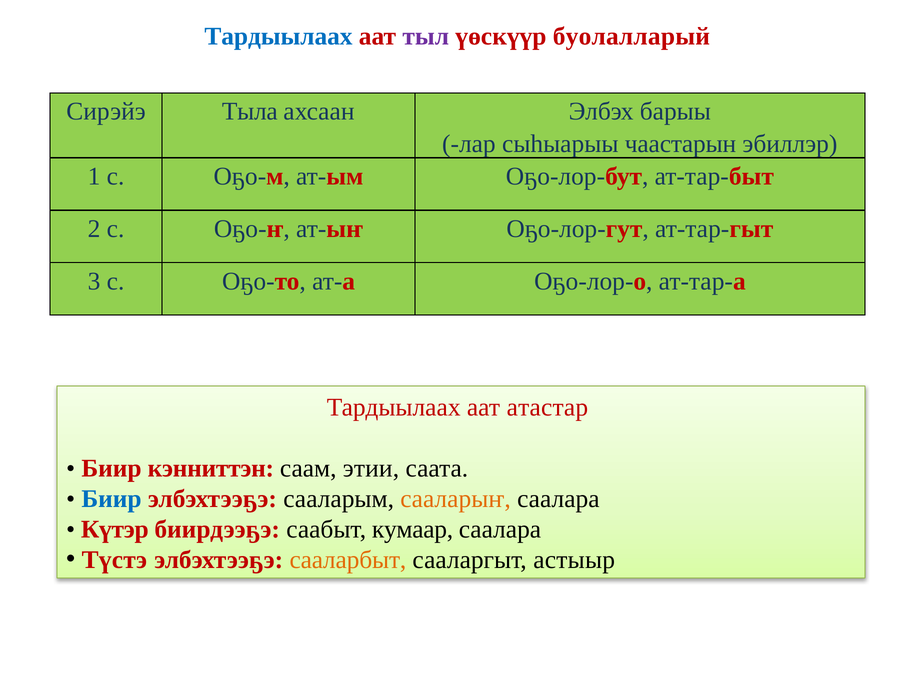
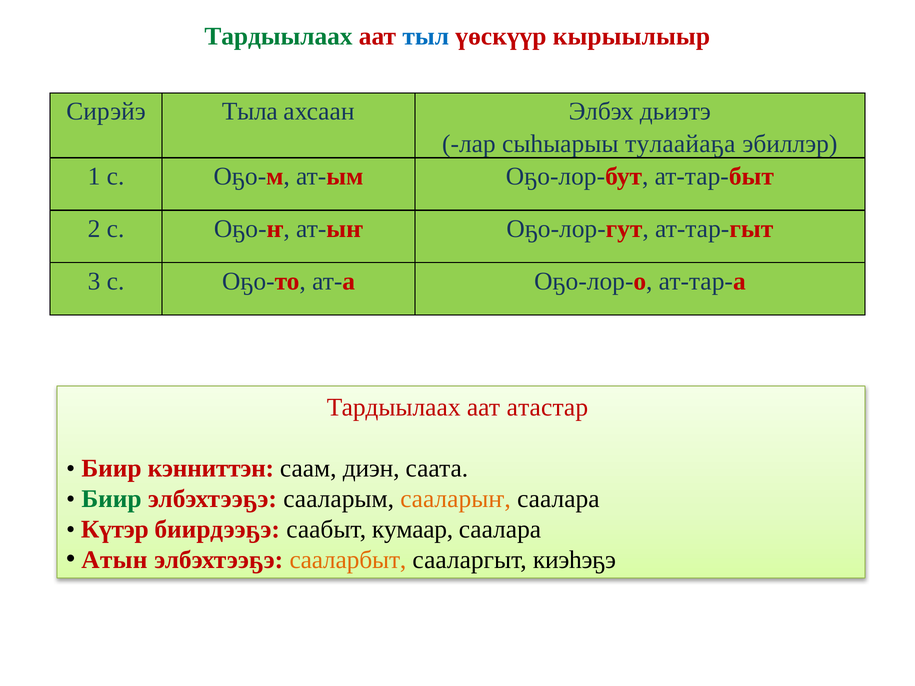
Тардыылаах colour: blue -> green (279, 36)
тыл colour: purple -> blue (426, 36)
буолалларый: буолалларый -> кырыылыыр (631, 36)
барыы: барыы -> дьиэтэ (675, 111)
чаастарын: чаастарын -> тулаайаҕа (680, 144)
этии: этии -> диэн (371, 469)
Биир colour: blue -> green (111, 499)
Түстэ: Түстэ -> Атын (114, 560)
астыыр: астыыр -> киэһэҕэ (574, 560)
